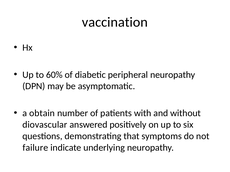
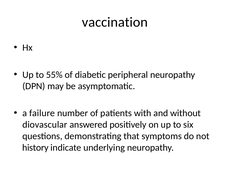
60%: 60% -> 55% (54, 75)
obtain: obtain -> failure (42, 114)
failure: failure -> history (35, 148)
